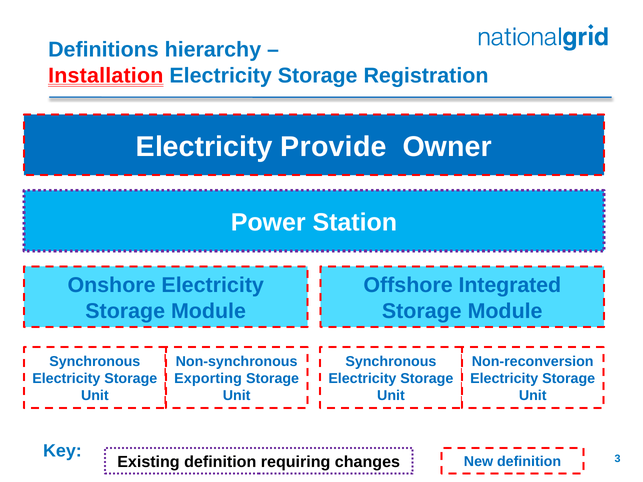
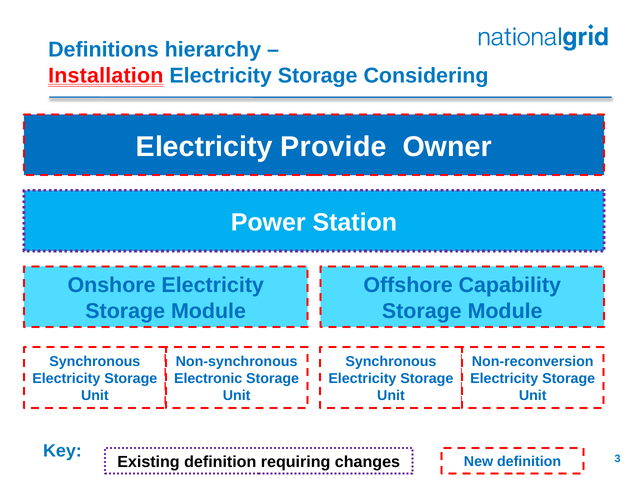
Registration: Registration -> Considering (426, 75)
Integrated: Integrated -> Capability (510, 285)
Exporting: Exporting -> Electronic (208, 379)
